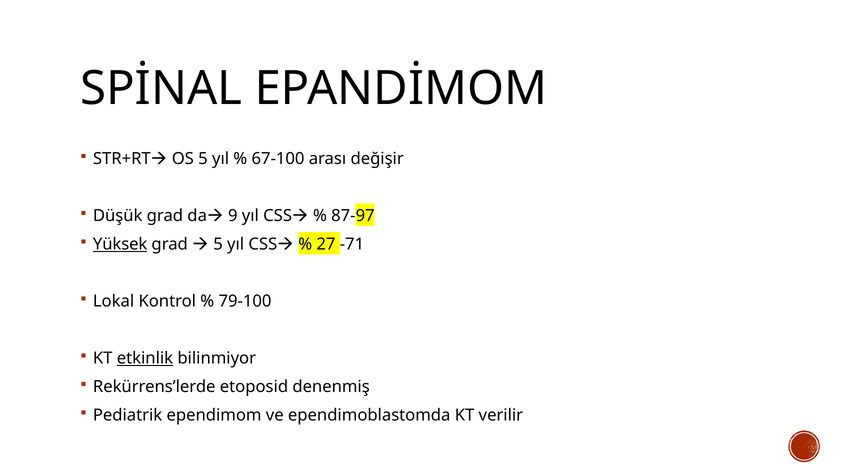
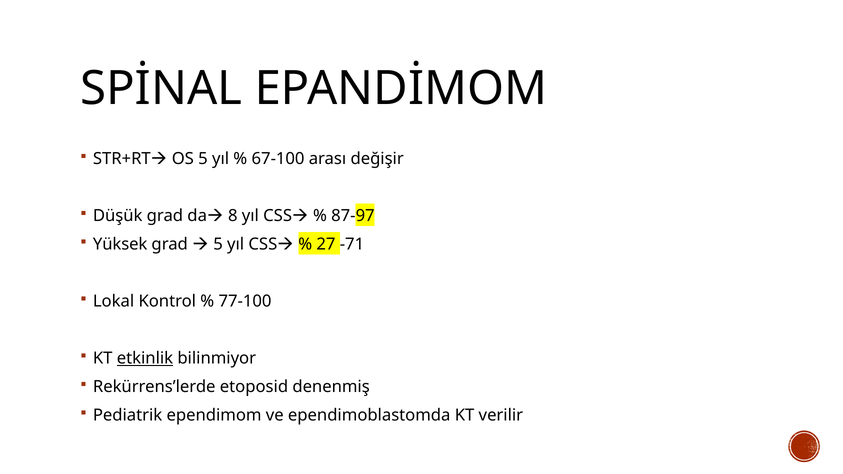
9: 9 -> 8 (233, 216)
Yüksek underline: present -> none (120, 244)
79-100: 79-100 -> 77-100 (245, 301)
